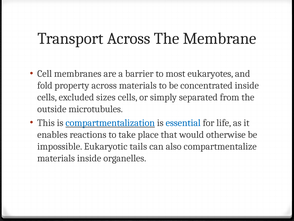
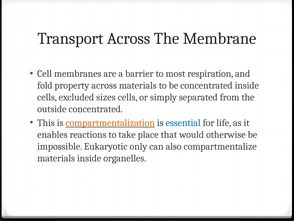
eukaryotes: eukaryotes -> respiration (210, 74)
outside microtubules: microtubules -> concentrated (96, 109)
compartmentalization colour: blue -> orange (110, 123)
tails: tails -> only (138, 146)
